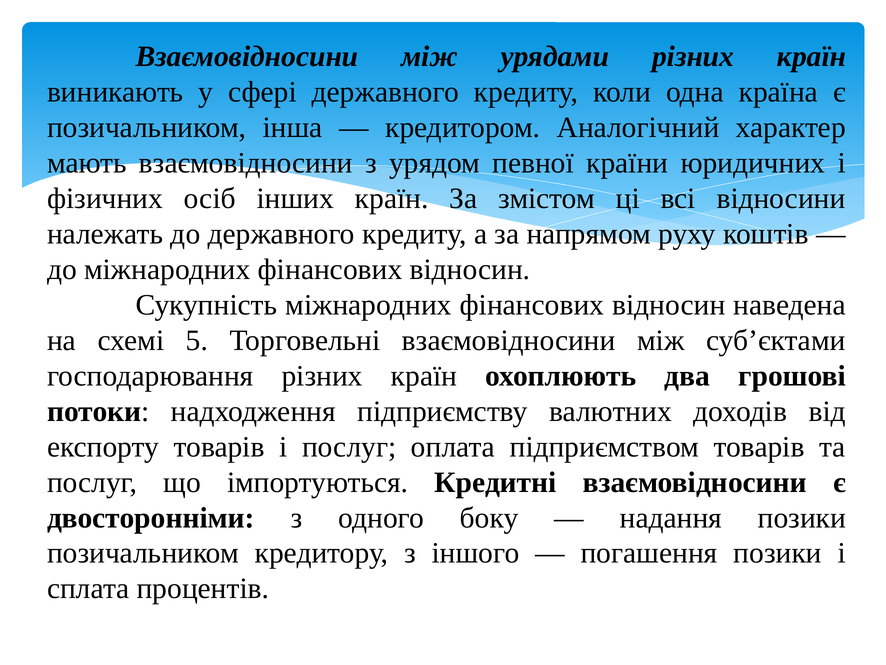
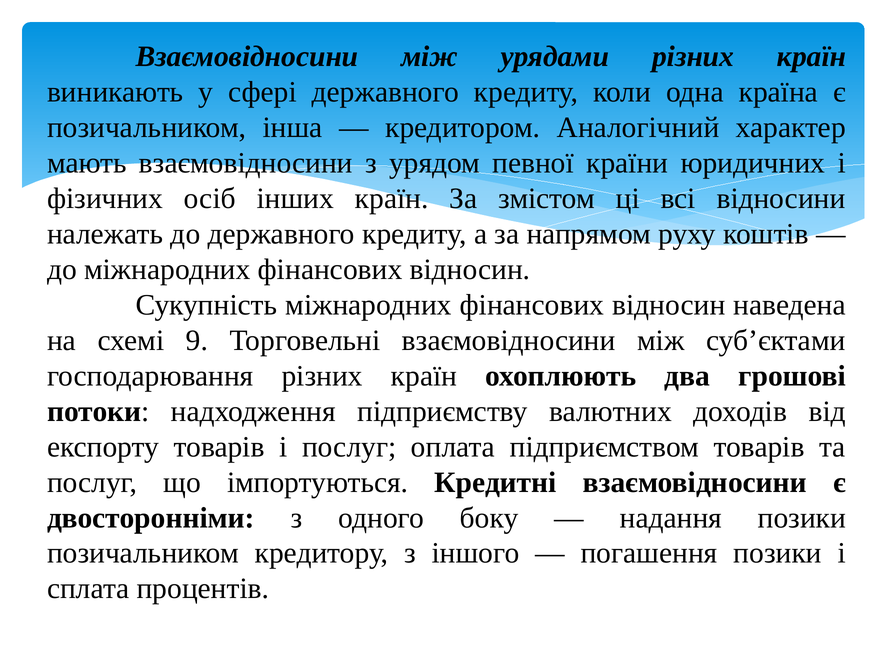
5: 5 -> 9 (197, 340)
